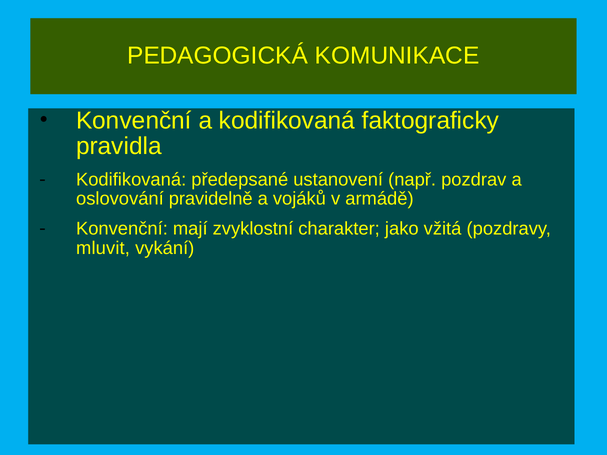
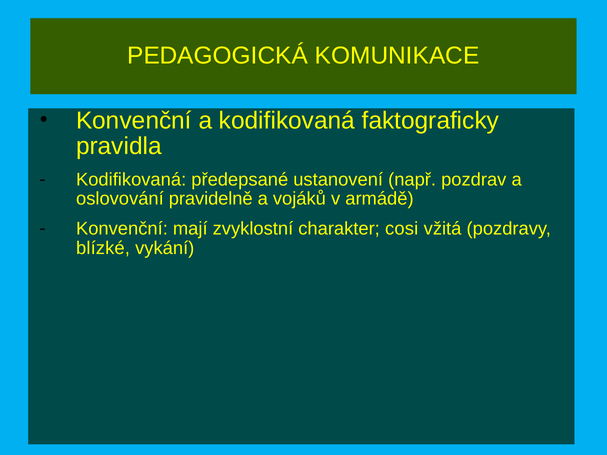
jako: jako -> cosi (402, 229)
mluvit: mluvit -> blízké (103, 248)
